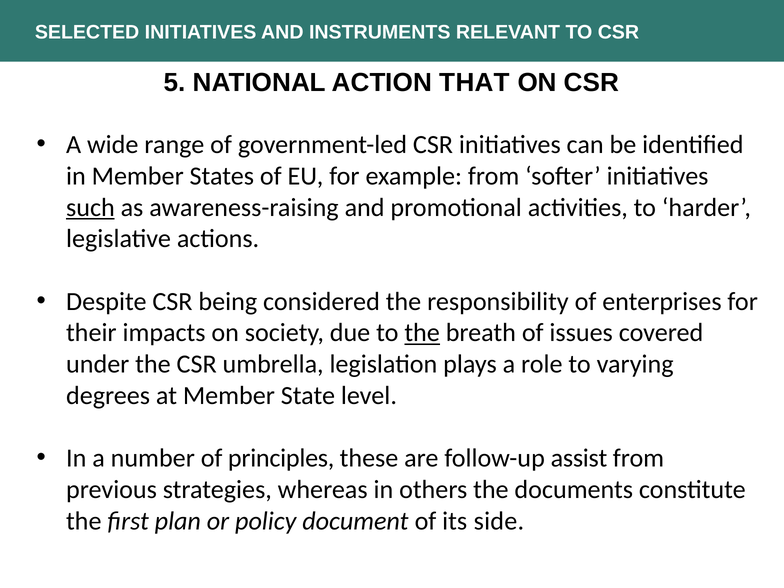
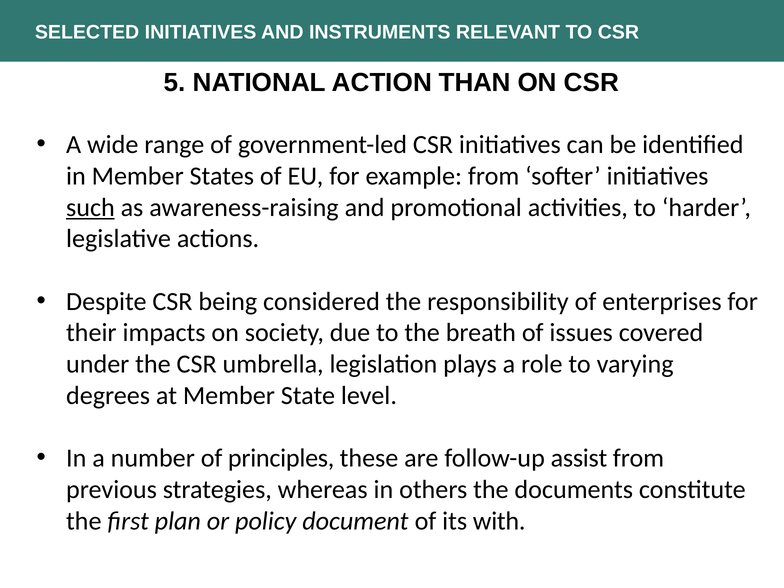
THAT: THAT -> THAN (475, 83)
the underline: present -> none (422, 333)
side: side -> with (499, 521)
